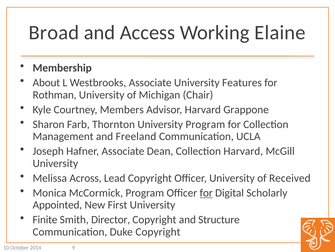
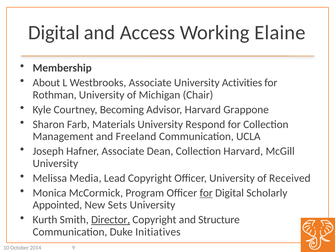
Broad: Broad -> Digital (54, 32)
Features: Features -> Activities (242, 83)
Members: Members -> Becoming (122, 109)
Thornton: Thornton -> Materials (114, 124)
University Program: Program -> Respond (205, 124)
Across: Across -> Media (85, 178)
First: First -> Sets (117, 204)
Finite: Finite -> Kurth (45, 219)
Director underline: none -> present (111, 219)
Duke Copyright: Copyright -> Initiatives (158, 231)
